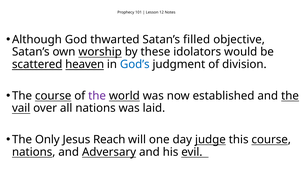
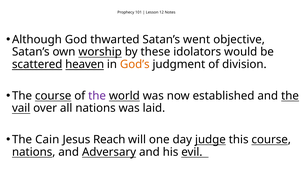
filled: filled -> went (197, 39)
God’s colour: blue -> orange (135, 64)
Only: Only -> Cain (47, 139)
